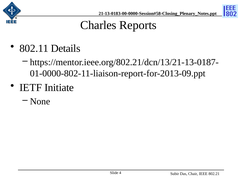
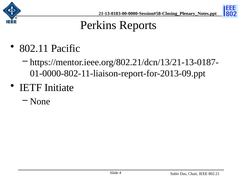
Charles: Charles -> Perkins (98, 25)
Details: Details -> Pacific (66, 48)
